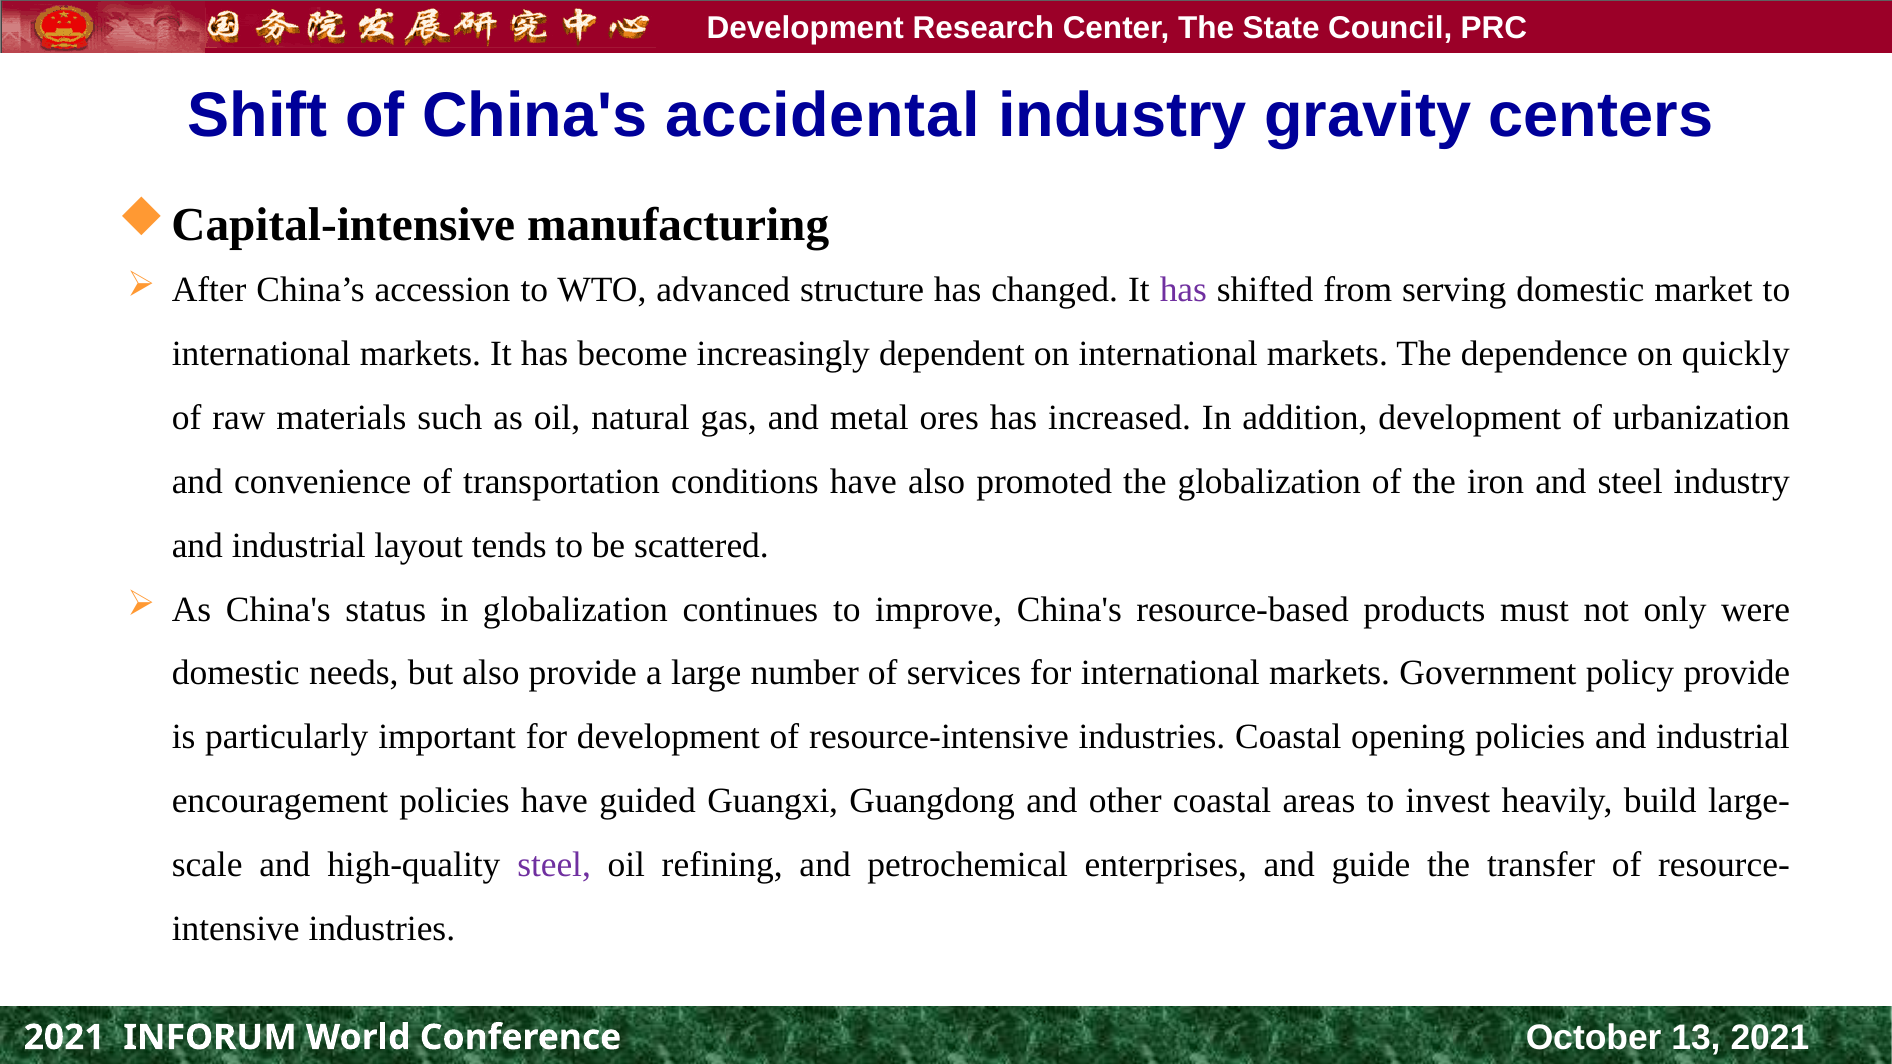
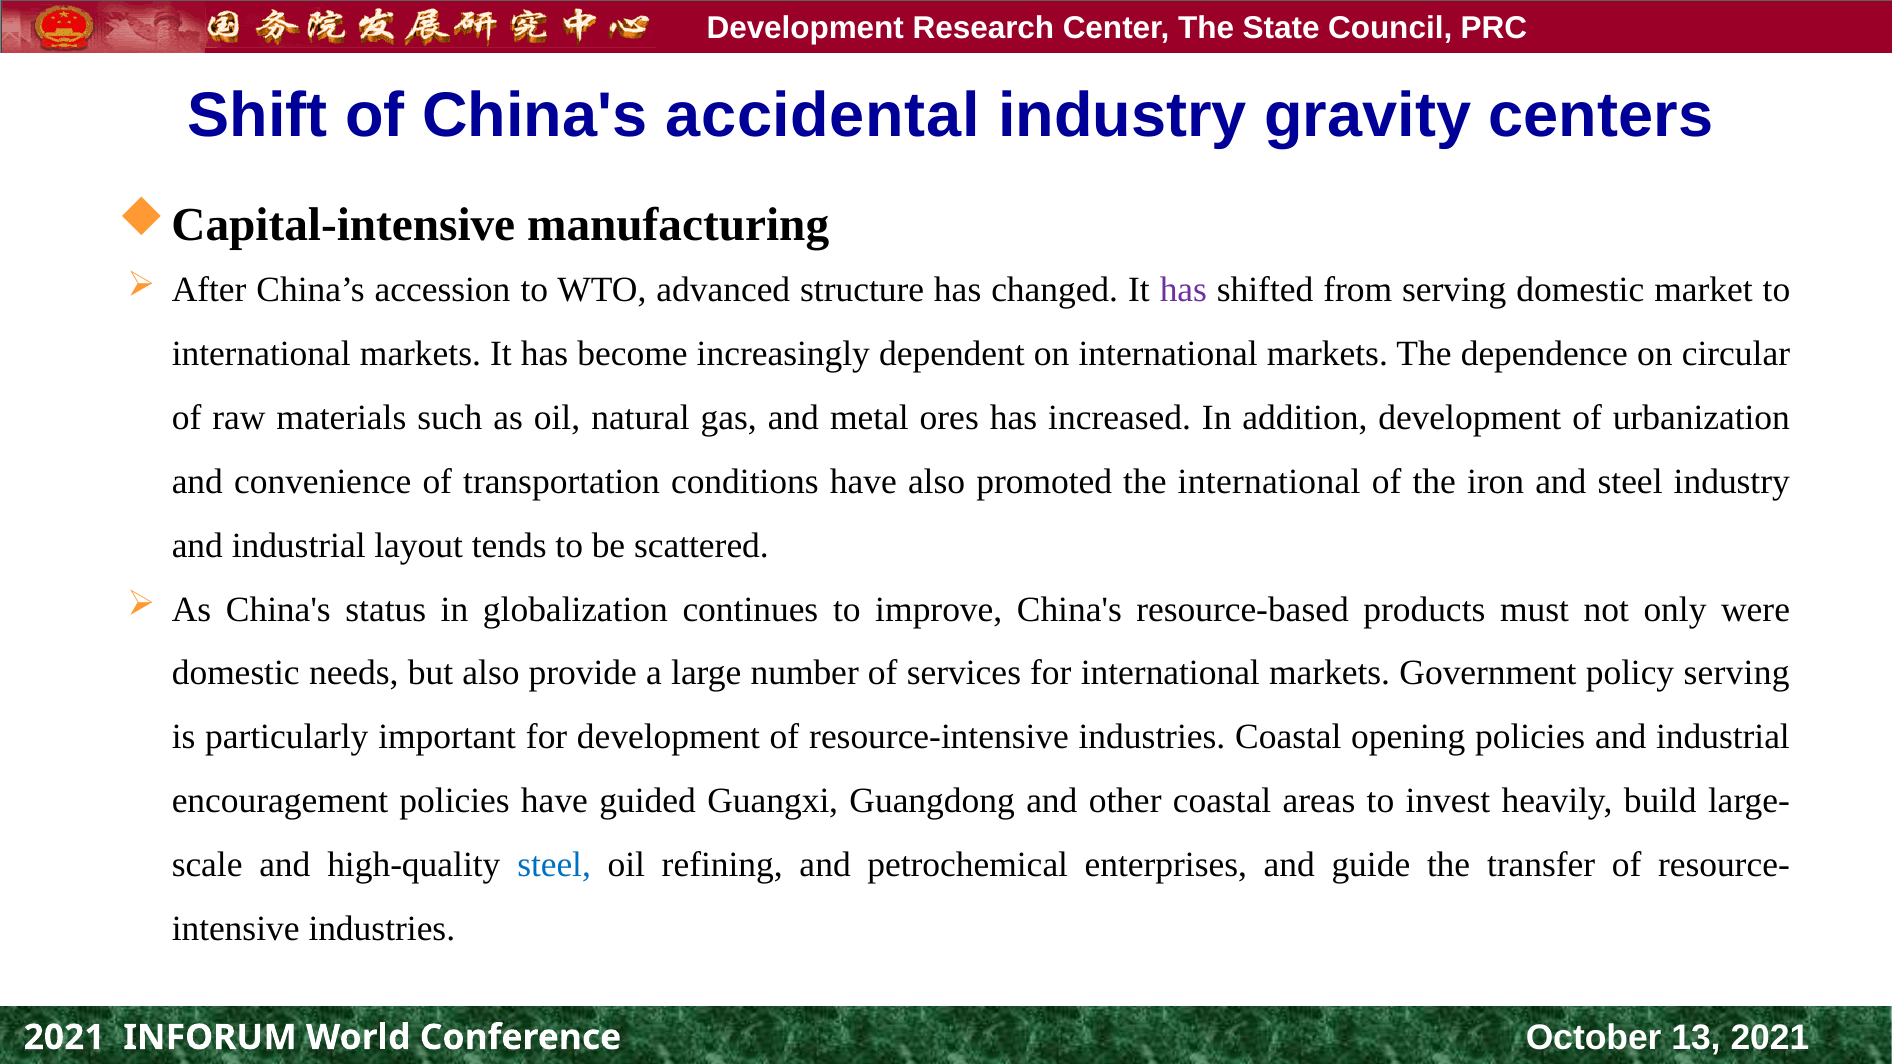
quickly: quickly -> circular (1736, 354)
the globalization: globalization -> international (1269, 482)
policy provide: provide -> serving (1737, 673)
steel colour: purple -> blue (554, 865)
